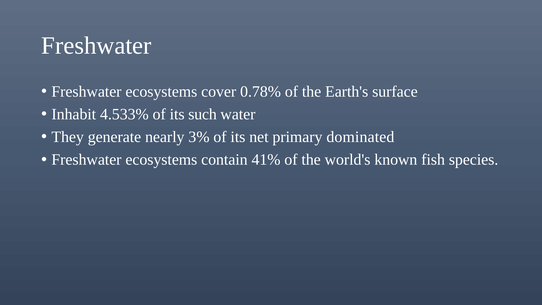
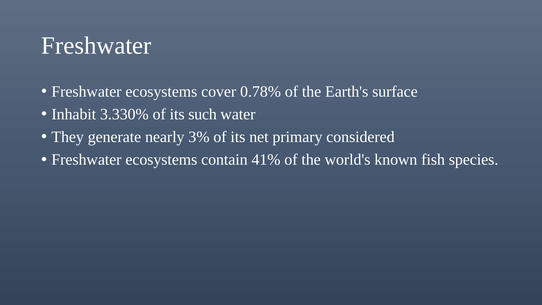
4.533%: 4.533% -> 3.330% (124, 114)
dominated: dominated -> considered (360, 137)
